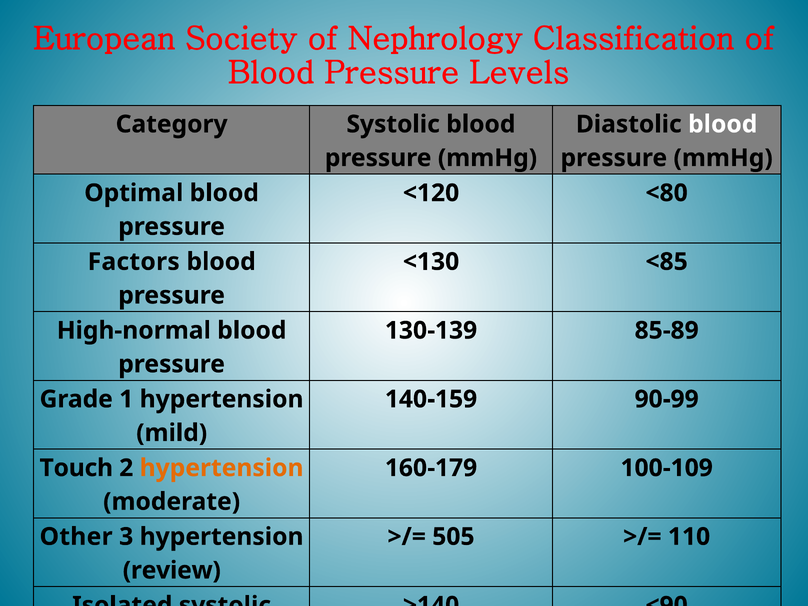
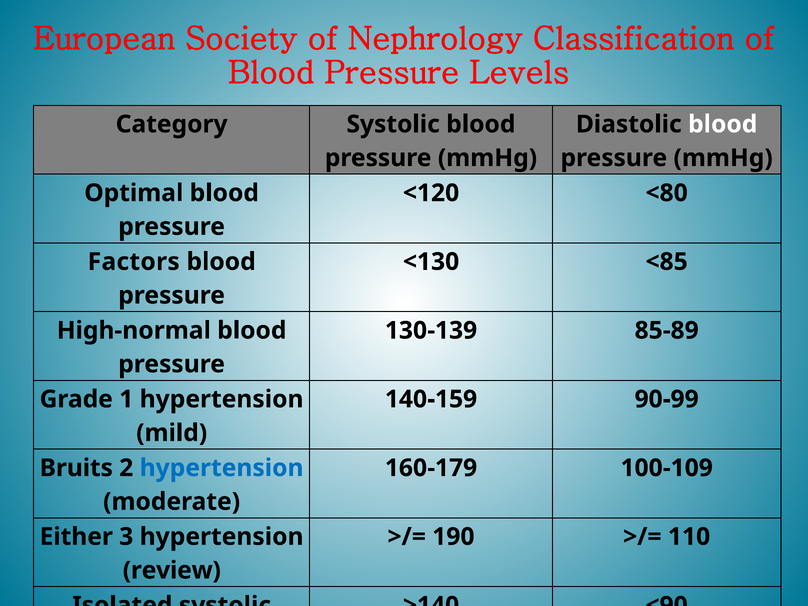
Touch: Touch -> Bruits (76, 468)
hypertension colour: orange -> blue (222, 468)
Other: Other -> Either (76, 537)
505: 505 -> 190 (453, 537)
